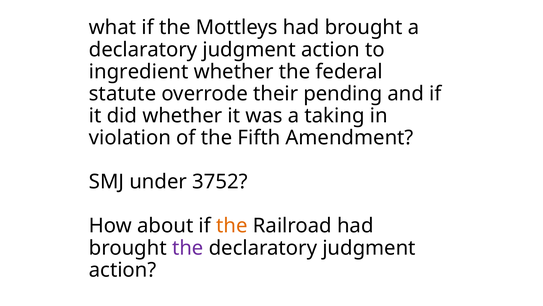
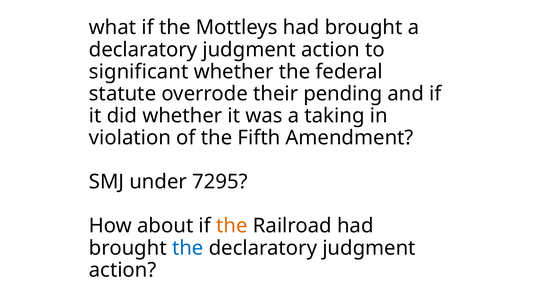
ingredient: ingredient -> significant (139, 72)
3752: 3752 -> 7295 (220, 182)
the colour: purple -> blue (188, 248)
